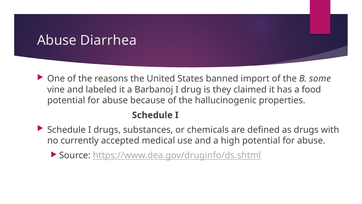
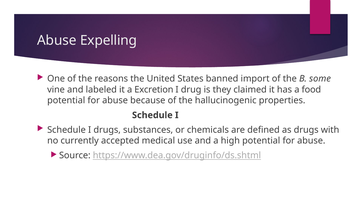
Diarrhea: Diarrhea -> Expelling (109, 40)
Barbanoj: Barbanoj -> Excretion (154, 89)
